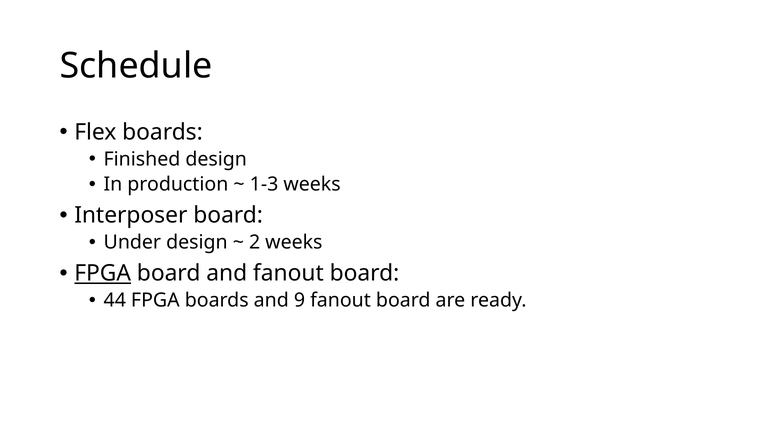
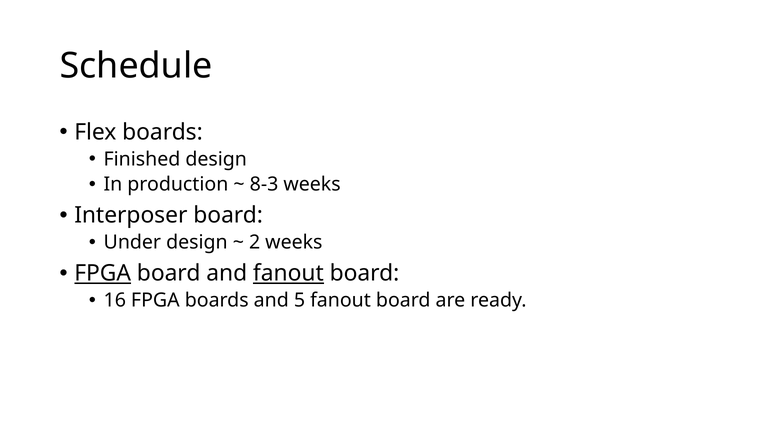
1-3: 1-3 -> 8-3 (264, 184)
fanout underline: none -> present (288, 273)
44: 44 -> 16 (115, 300)
9: 9 -> 5 (299, 300)
